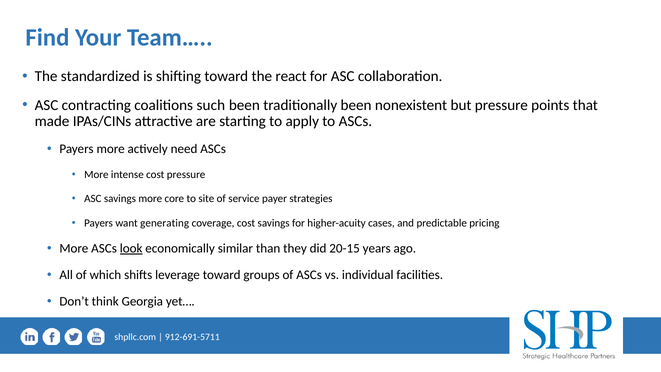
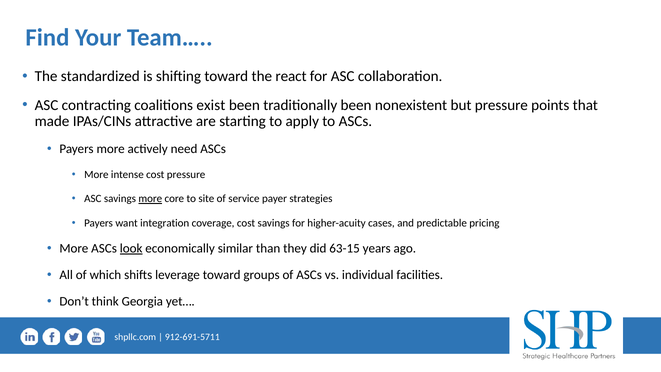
such: such -> exist (211, 105)
more underline: none -> present (150, 199)
generating: generating -> integration (165, 223)
20-15: 20-15 -> 63-15 (345, 248)
